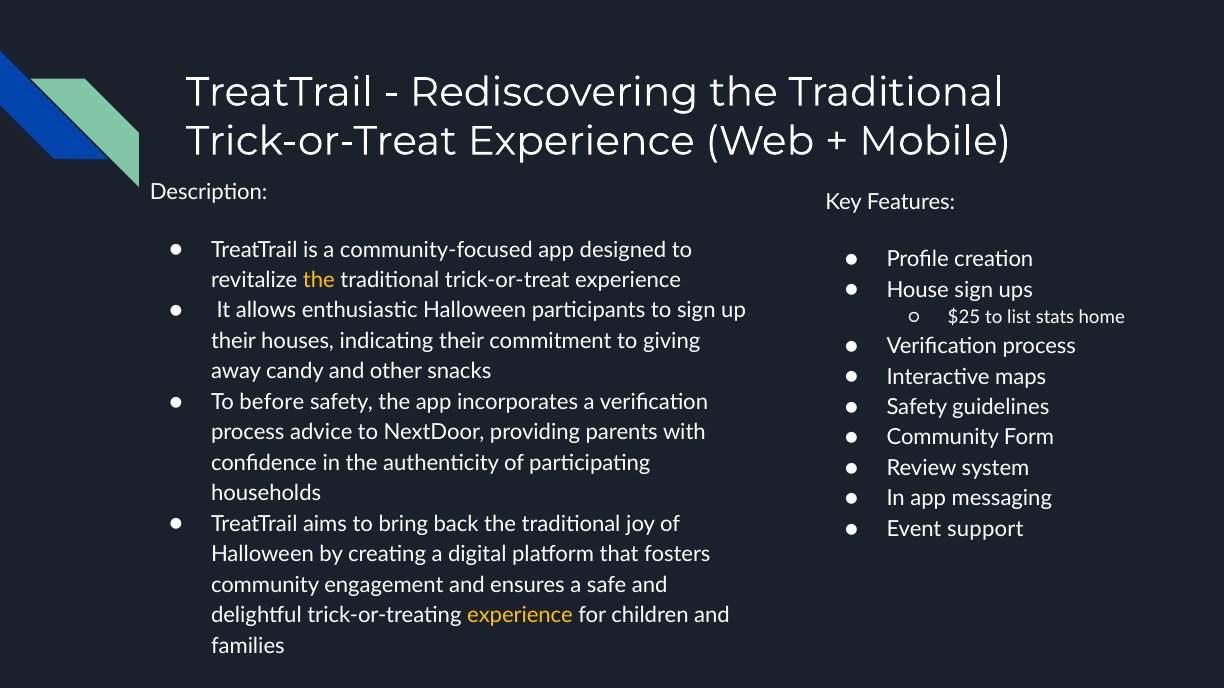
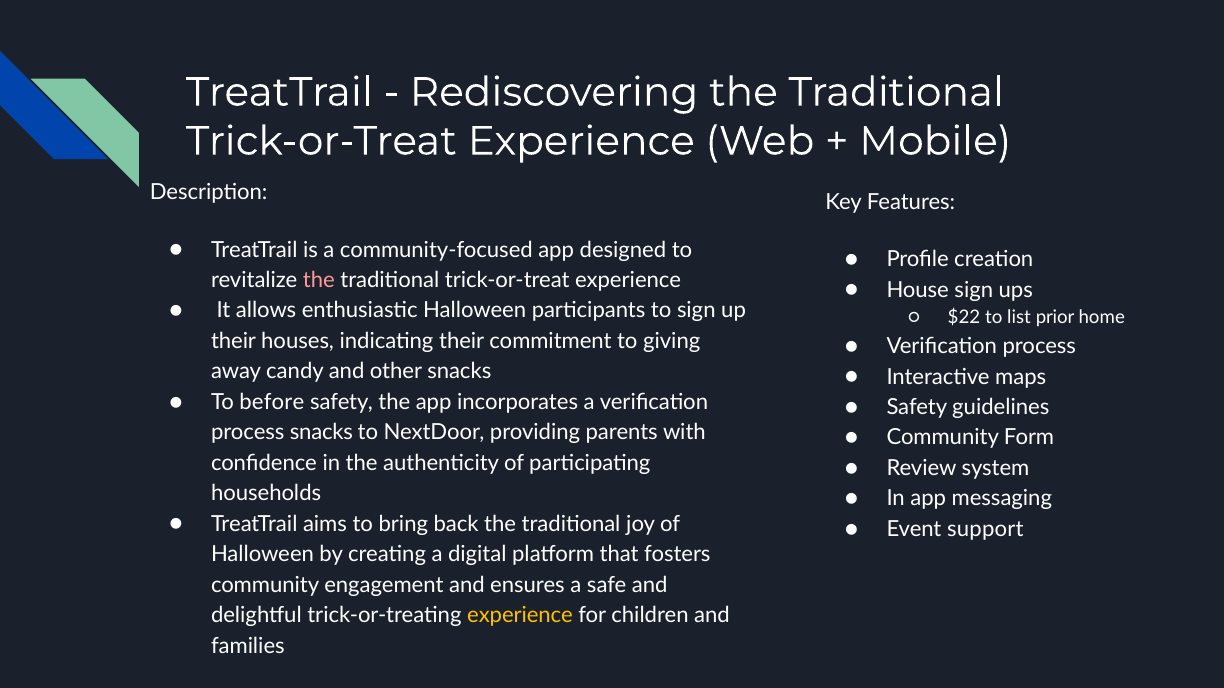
the colour: yellow -> pink (319, 280)
$25: $25 -> $22 (964, 318)
stats: stats -> prior (1055, 318)
process advice: advice -> snacks (321, 433)
